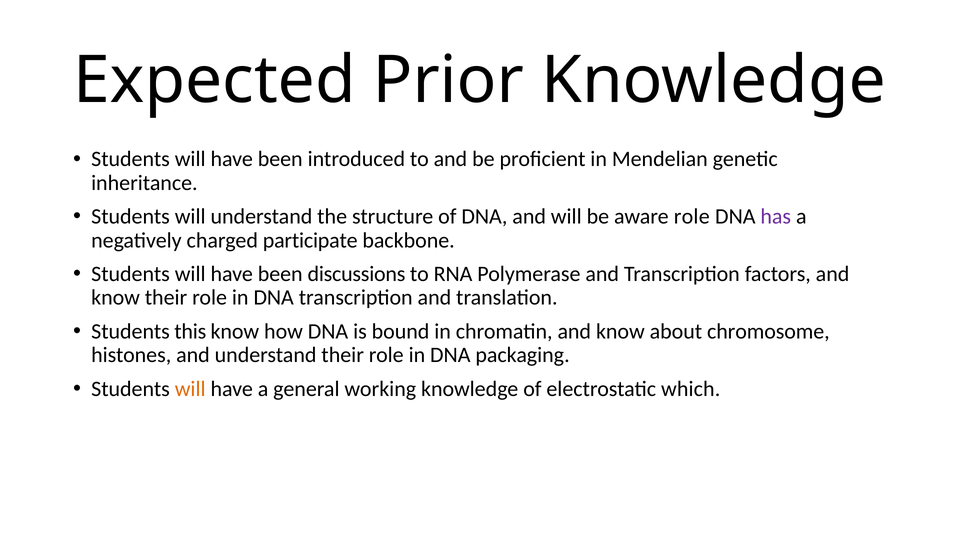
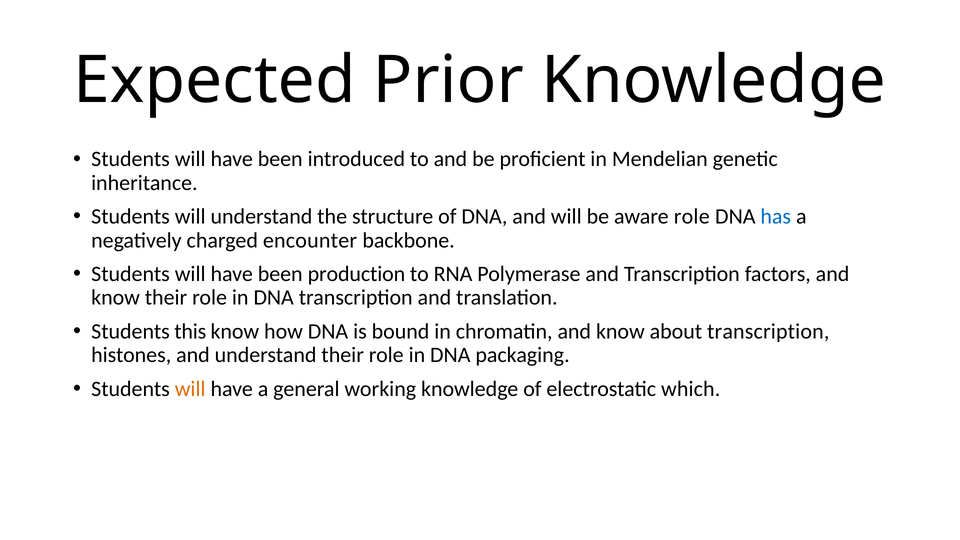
has colour: purple -> blue (776, 217)
participate: participate -> encounter (310, 240)
discussions: discussions -> production (356, 274)
about chromosome: chromosome -> transcription (768, 331)
